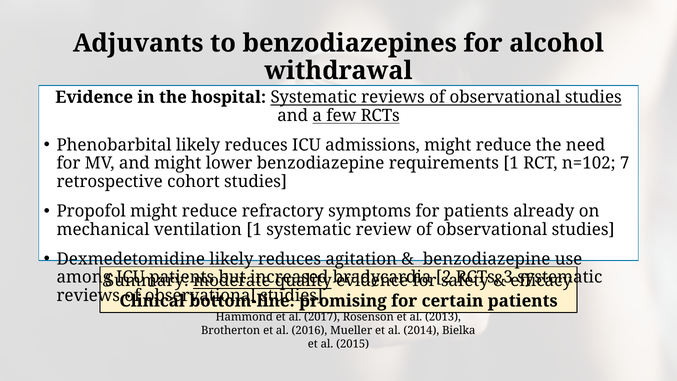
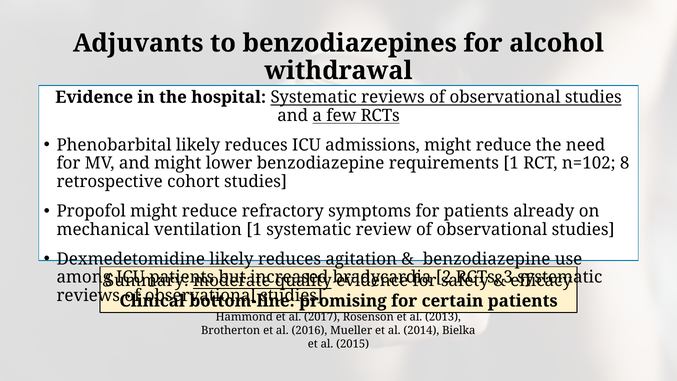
7: 7 -> 8 (625, 163)
